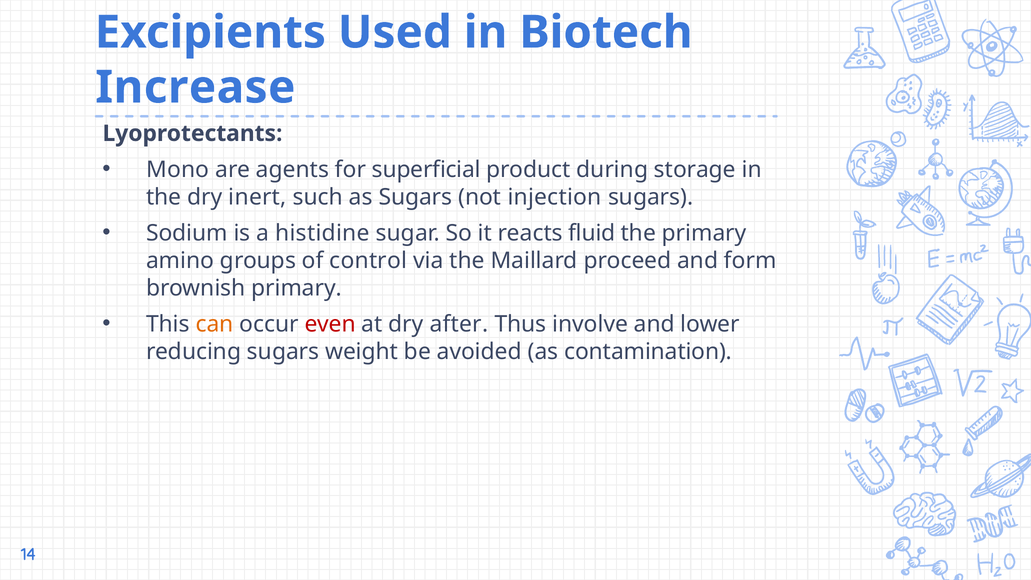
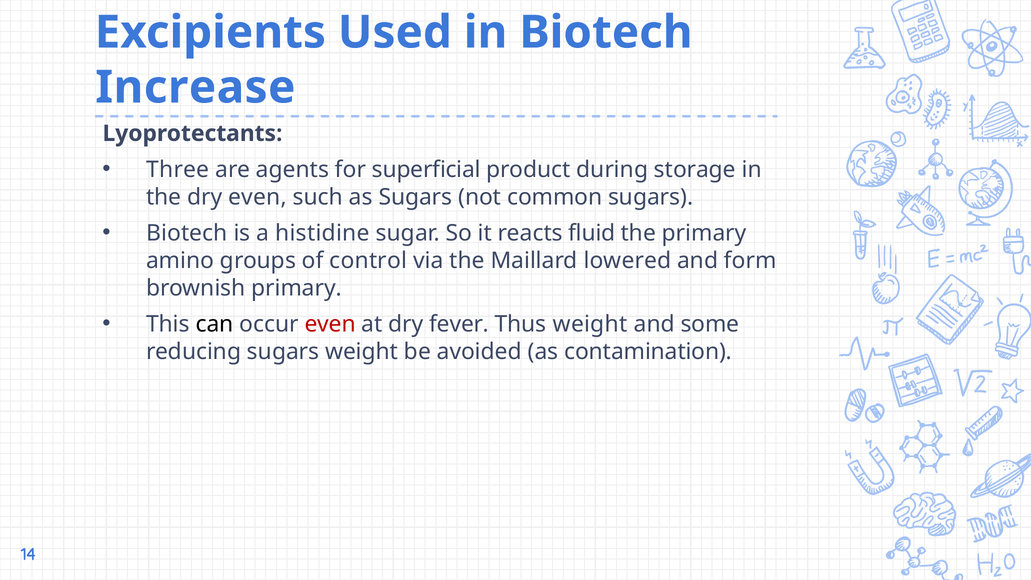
Mono: Mono -> Three (178, 170)
dry inert: inert -> even (257, 197)
injection: injection -> common (555, 197)
Sodium: Sodium -> Biotech (187, 233)
proceed: proceed -> lowered (627, 261)
can colour: orange -> black (215, 324)
after: after -> fever (459, 324)
Thus involve: involve -> weight (590, 324)
lower: lower -> some (710, 324)
